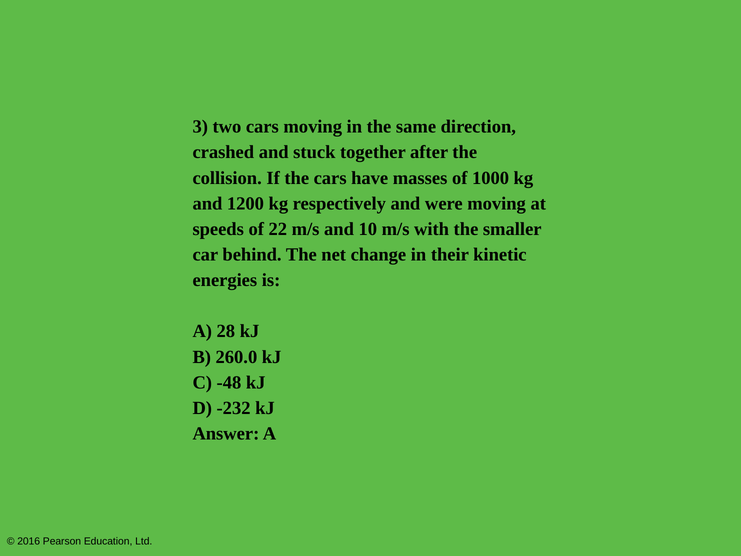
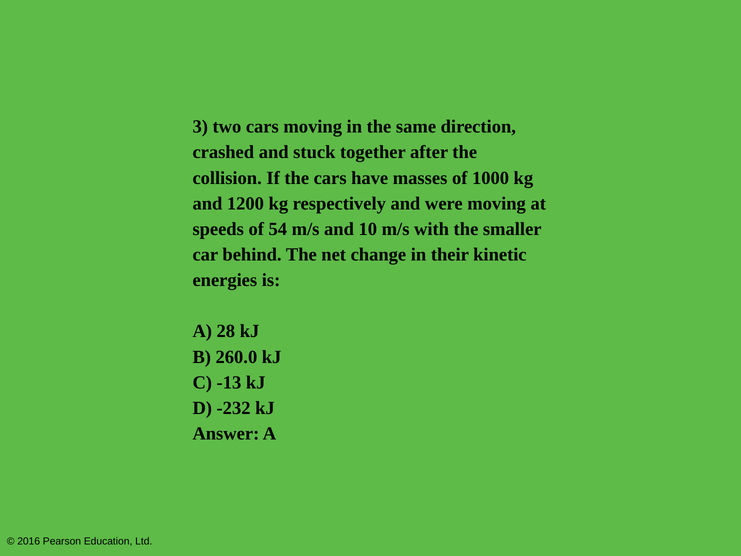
22: 22 -> 54 (278, 229)
-48: -48 -> -13 (229, 382)
